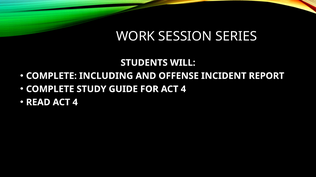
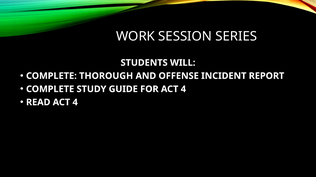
INCLUDING: INCLUDING -> THOROUGH (106, 76)
